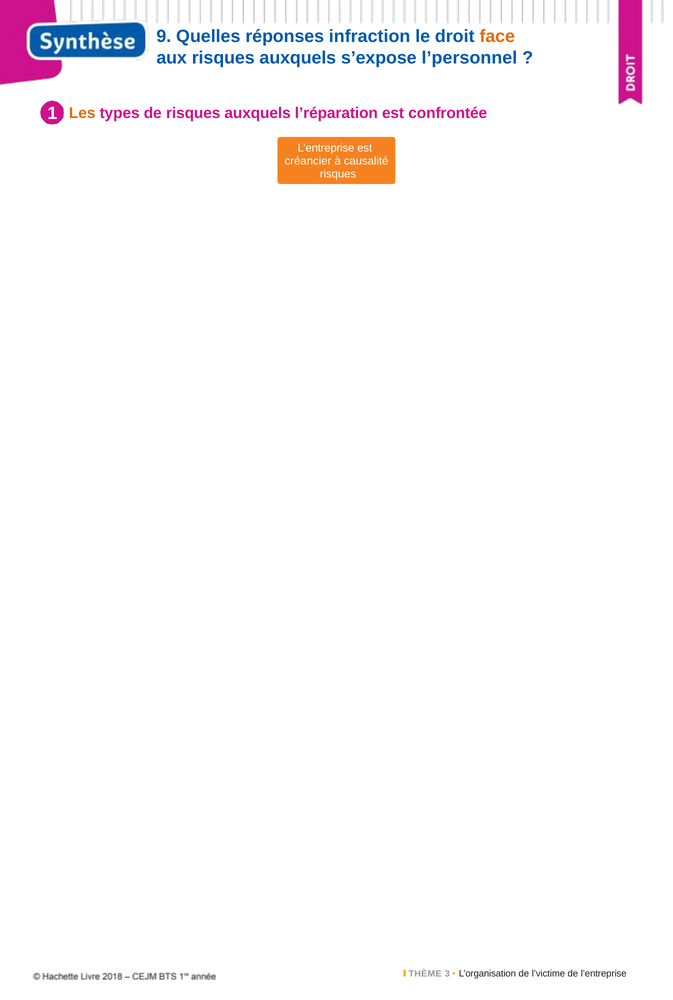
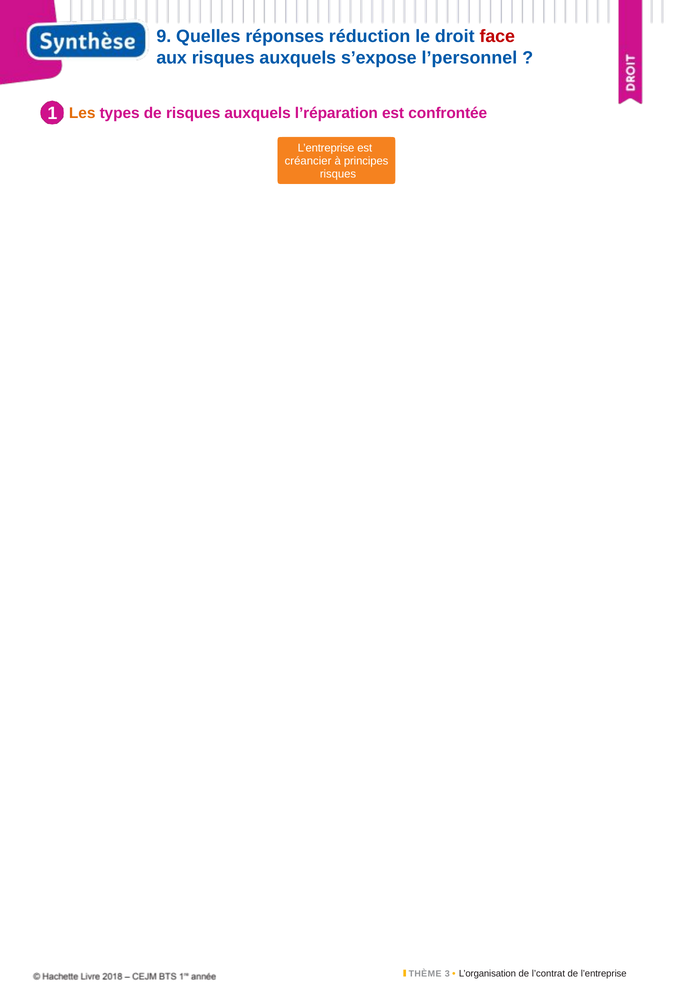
infraction: infraction -> réduction (370, 36)
face colour: orange -> red (497, 36)
causalité: causalité -> principes (366, 161)
l’victime: l’victime -> l’contrat (548, 973)
